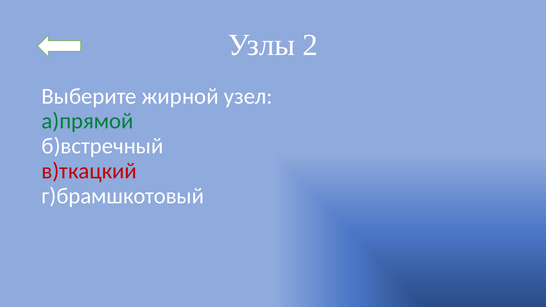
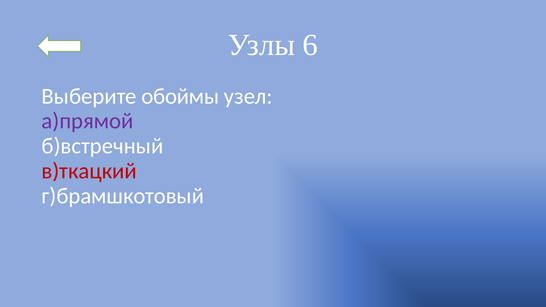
2: 2 -> 6 (310, 45)
жирной: жирной -> обоймы (180, 96)
а)прямой colour: green -> purple (88, 121)
